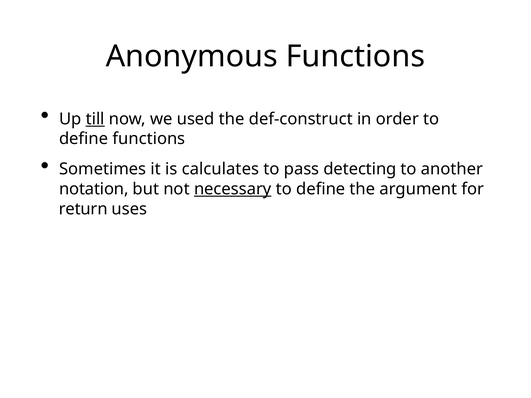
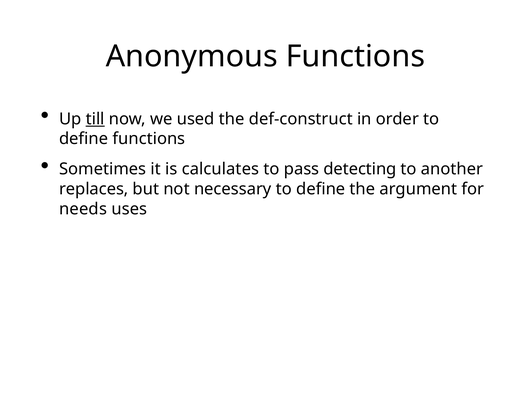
notation: notation -> replaces (94, 189)
necessary underline: present -> none (233, 189)
return: return -> needs (83, 209)
